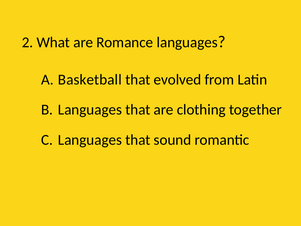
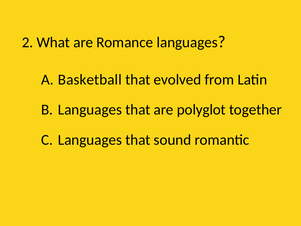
clothing: clothing -> polyglot (201, 110)
